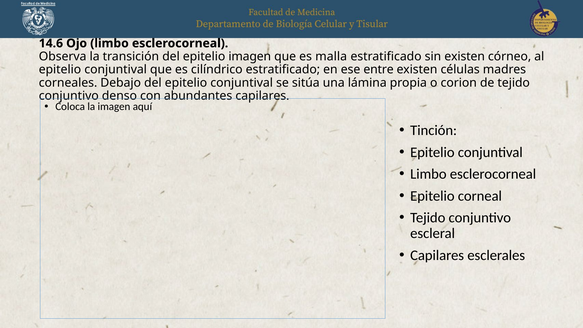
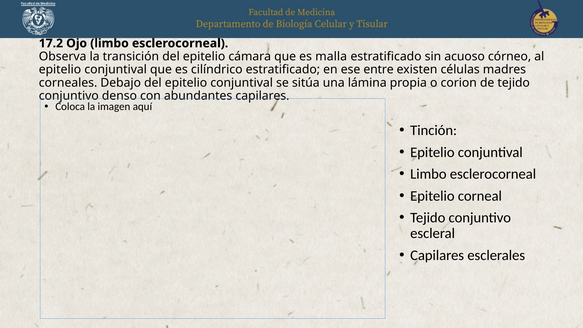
14.6: 14.6 -> 17.2 (51, 43)
epitelio imagen: imagen -> cámara (250, 56)
sin existen: existen -> acuoso (465, 56)
